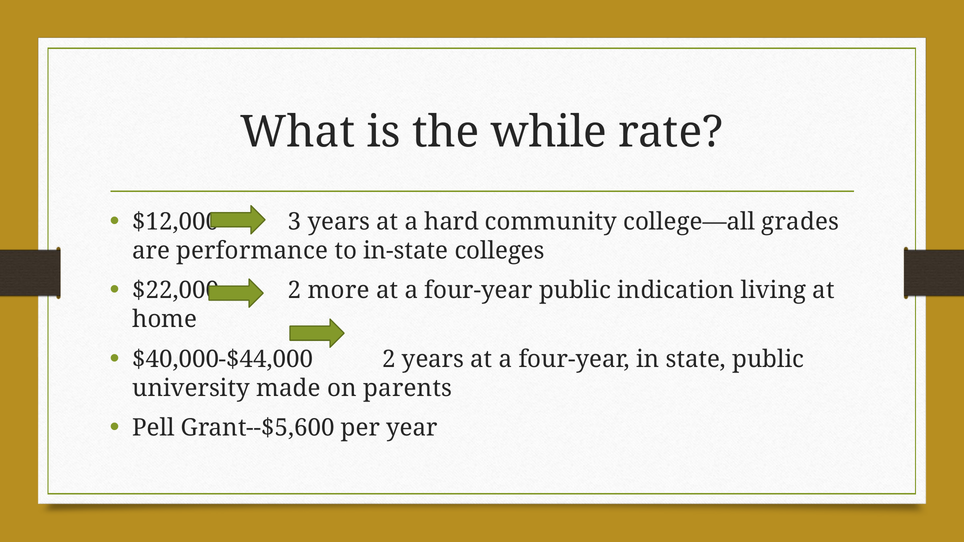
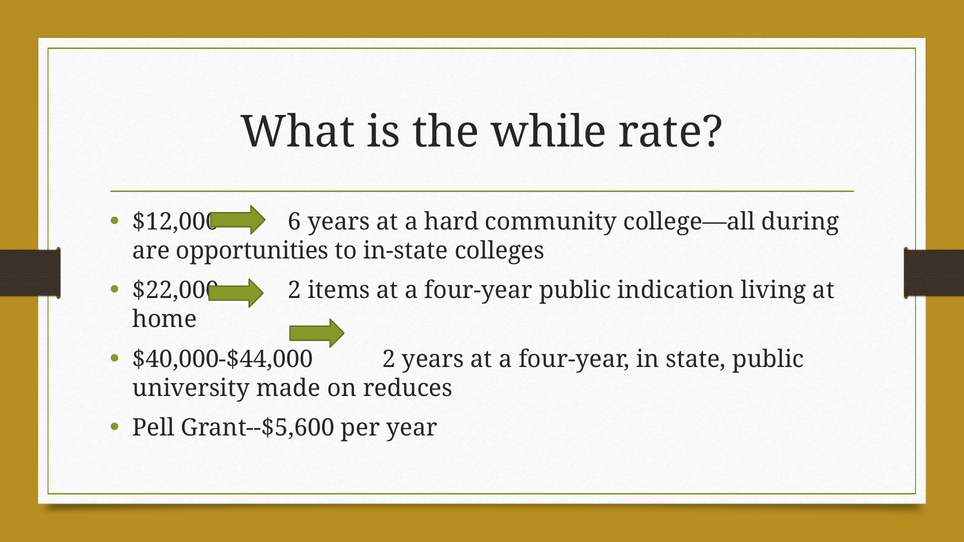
3: 3 -> 6 (295, 222)
grades: grades -> during (800, 222)
performance: performance -> opportunities (252, 251)
more: more -> items (339, 291)
parents: parents -> reduces (408, 388)
